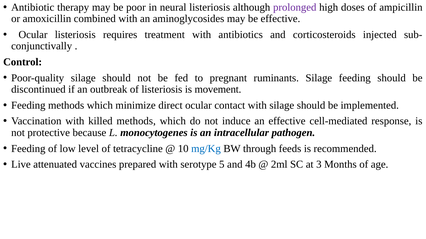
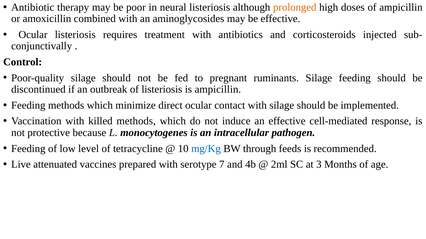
prolonged colour: purple -> orange (295, 7)
is movement: movement -> ampicillin (218, 90)
5: 5 -> 7 (222, 165)
